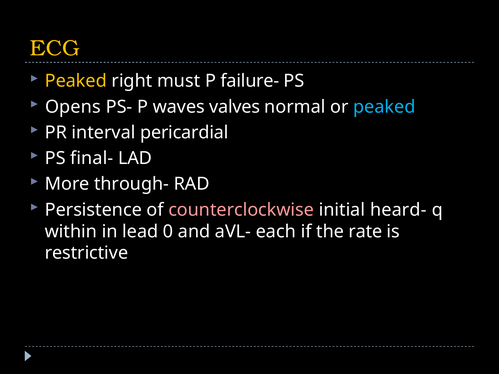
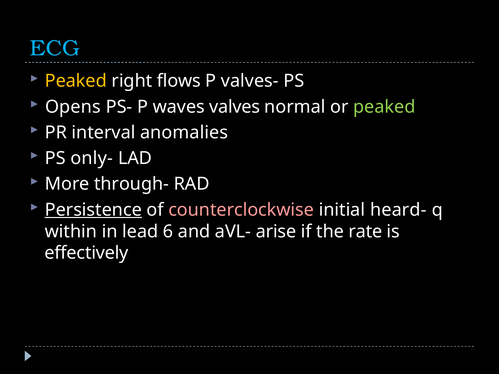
ECG colour: yellow -> light blue (55, 48)
must: must -> flows (179, 81)
failure-: failure- -> valves- (250, 81)
peaked colour: light blue -> light green (384, 107)
pericardial: pericardial -> anomalies (184, 133)
final-: final- -> only- (92, 158)
Persistence underline: none -> present (93, 210)
0: 0 -> 6 (168, 232)
each: each -> arise (276, 232)
restrictive: restrictive -> effectively (87, 253)
